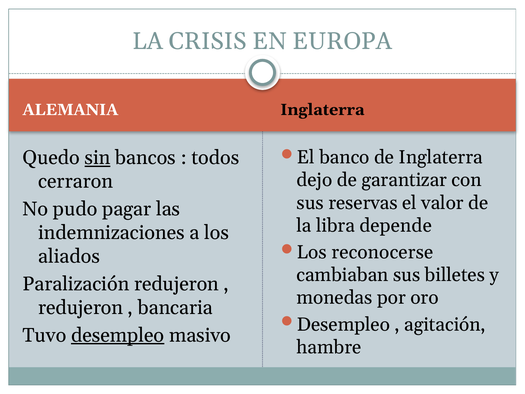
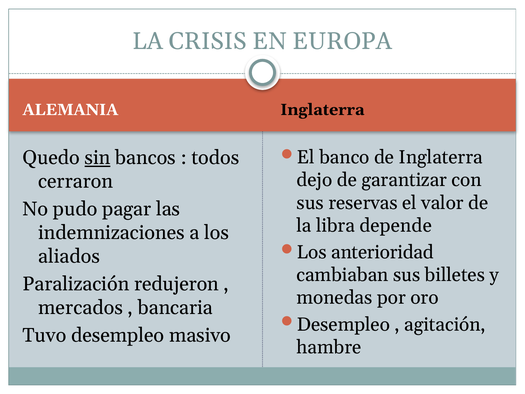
reconocerse: reconocerse -> anterioridad (383, 252)
redujeron: redujeron -> mercados (81, 307)
desempleo underline: present -> none (118, 335)
